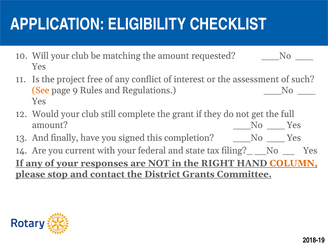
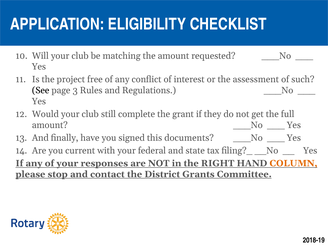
See colour: orange -> black (41, 90)
9: 9 -> 3 (75, 90)
completion: completion -> documents (189, 138)
